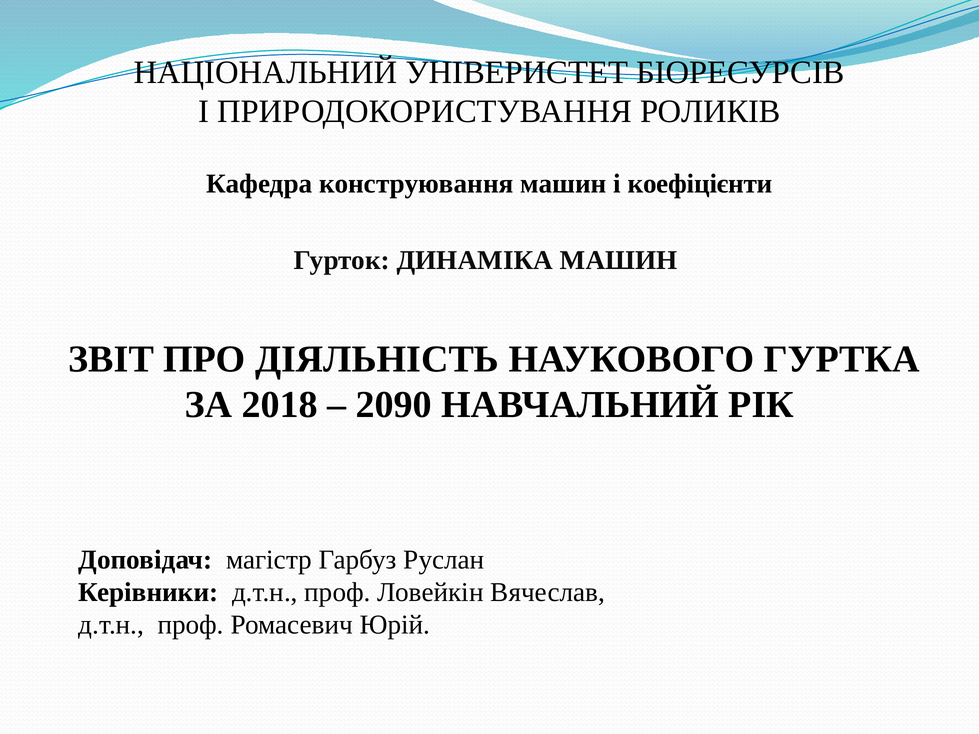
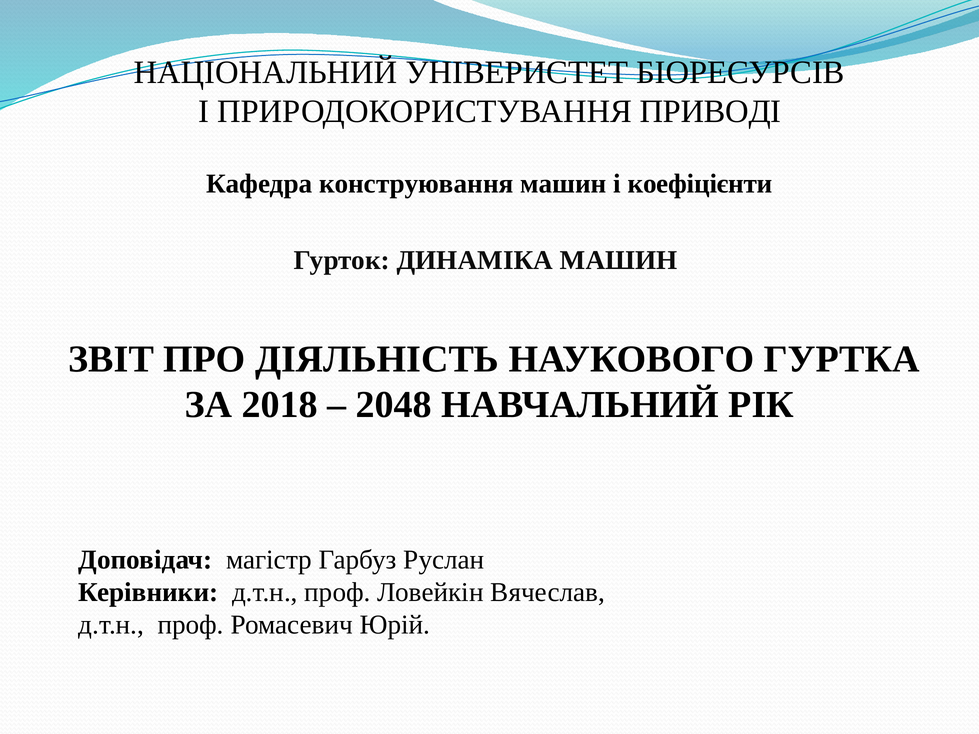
РОЛИКІВ: РОЛИКІВ -> ПРИВОДІ (710, 112)
2090: 2090 -> 2048 (394, 405)
